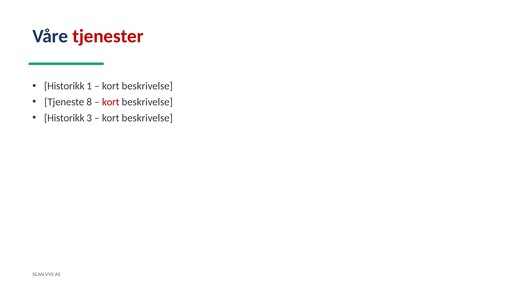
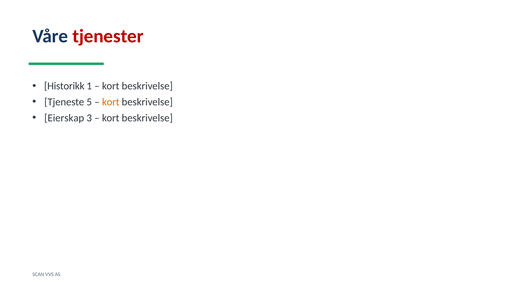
8: 8 -> 5 (89, 102)
kort colour: red -> orange (111, 102)
Historikk: Historikk -> Eierskap (64, 118)
